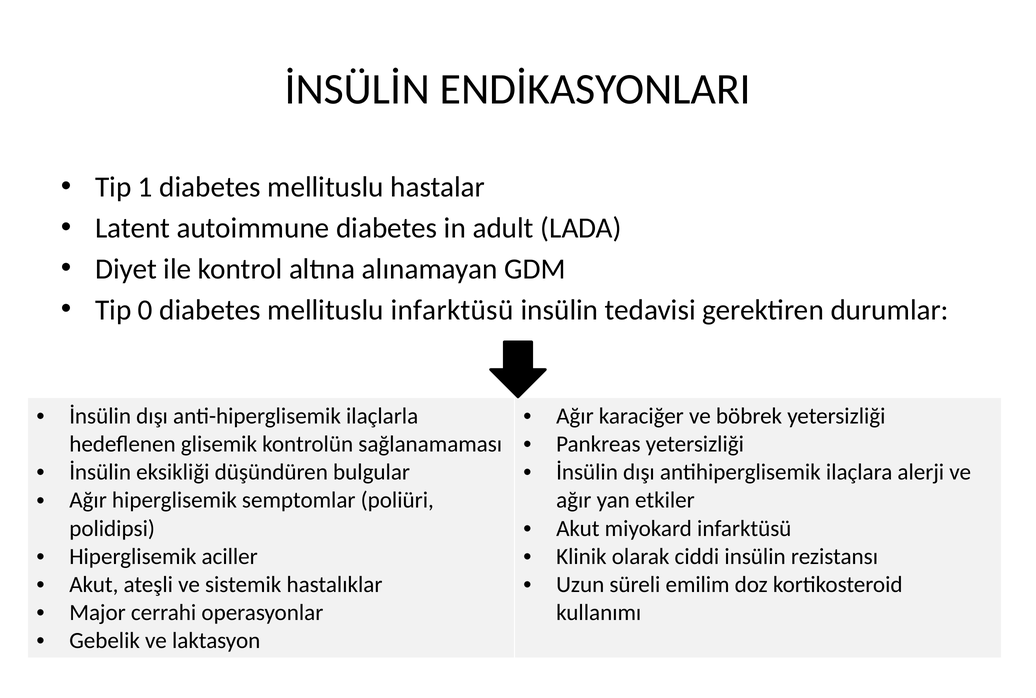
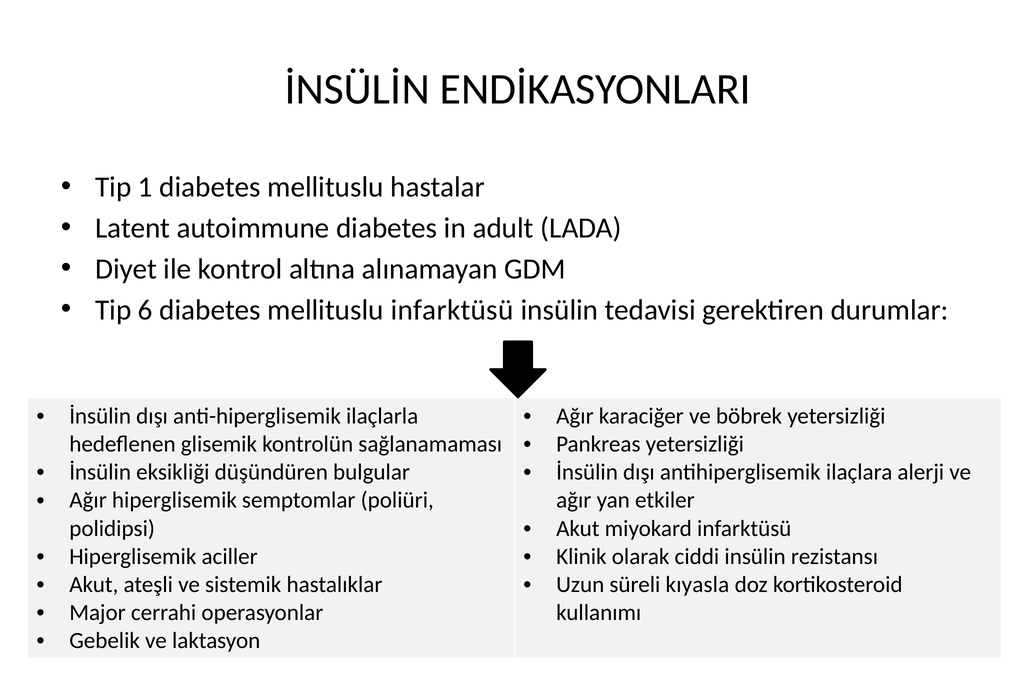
0: 0 -> 6 (145, 310)
emilim: emilim -> kıyasla (697, 584)
